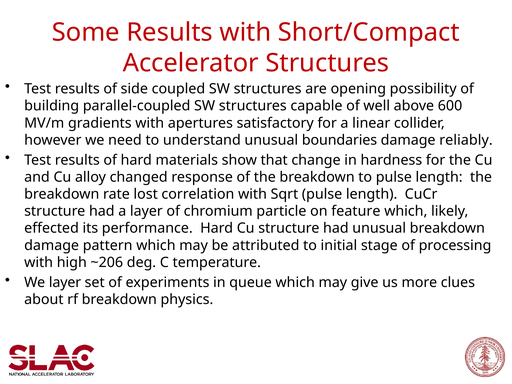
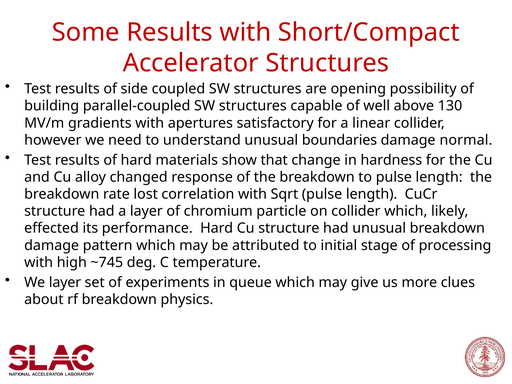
600: 600 -> 130 (450, 106)
reliably: reliably -> normal (466, 140)
on feature: feature -> collider (356, 211)
~206: ~206 -> ~745 (107, 262)
